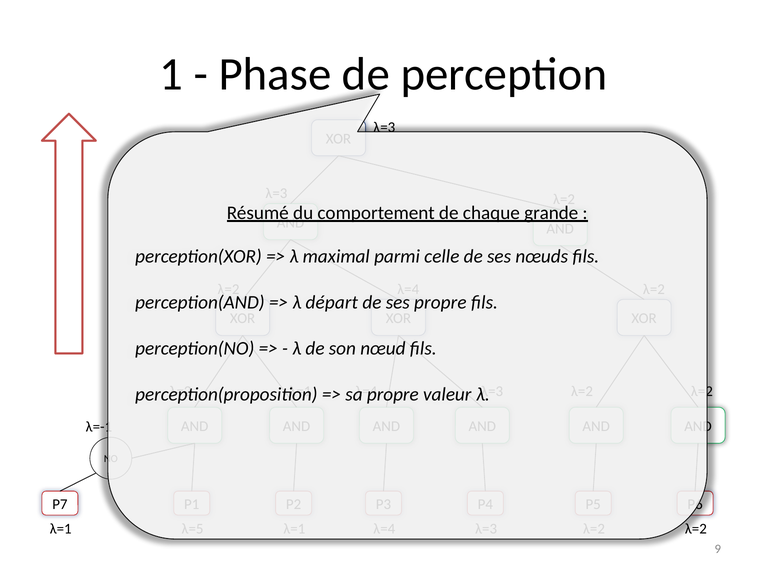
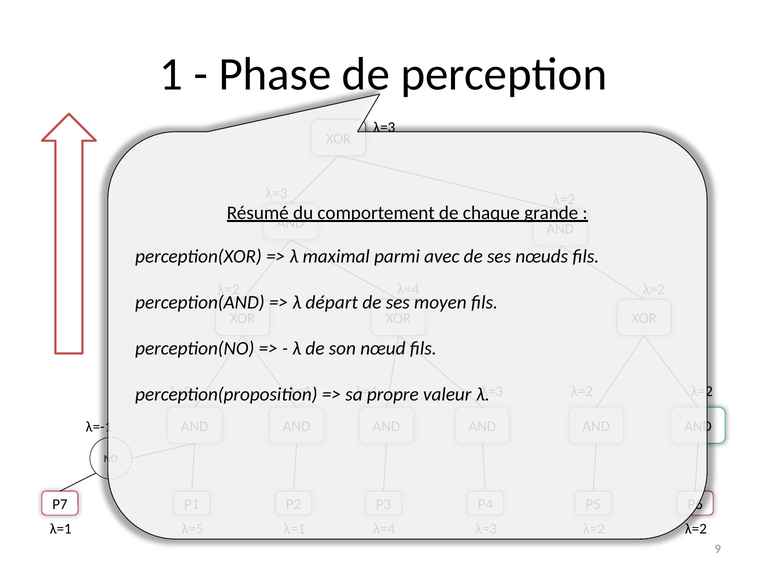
celle: celle -> avec (442, 256)
ses propre: propre -> moyen (440, 302)
